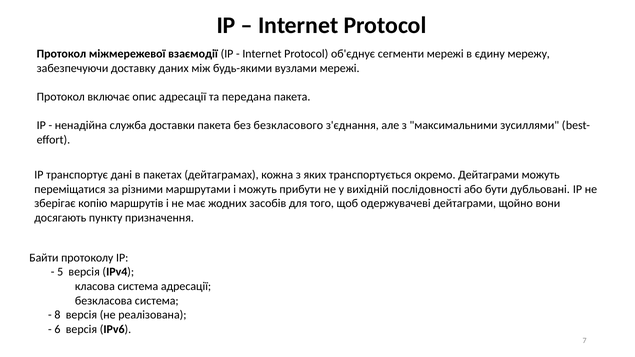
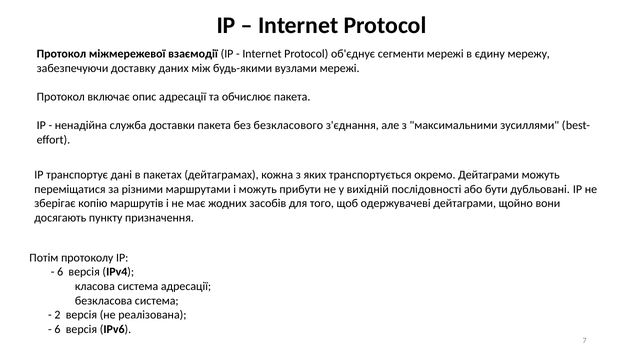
передана: передана -> обчислює (247, 97)
Байти: Байти -> Потім (44, 258)
5: 5 -> 6 (60, 272)
8: 8 -> 2 (57, 315)
